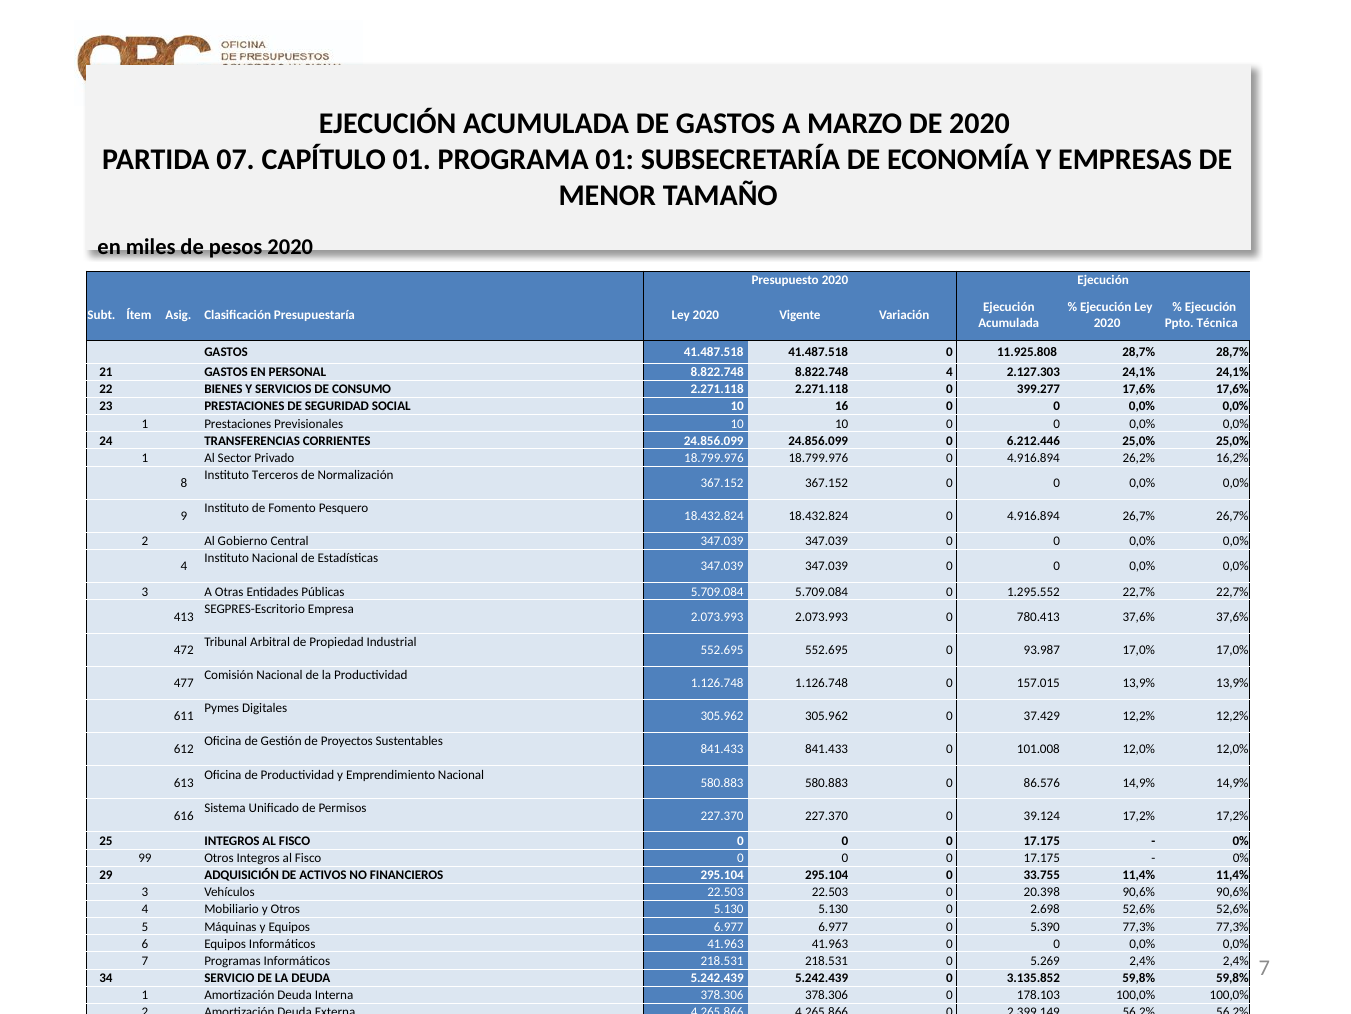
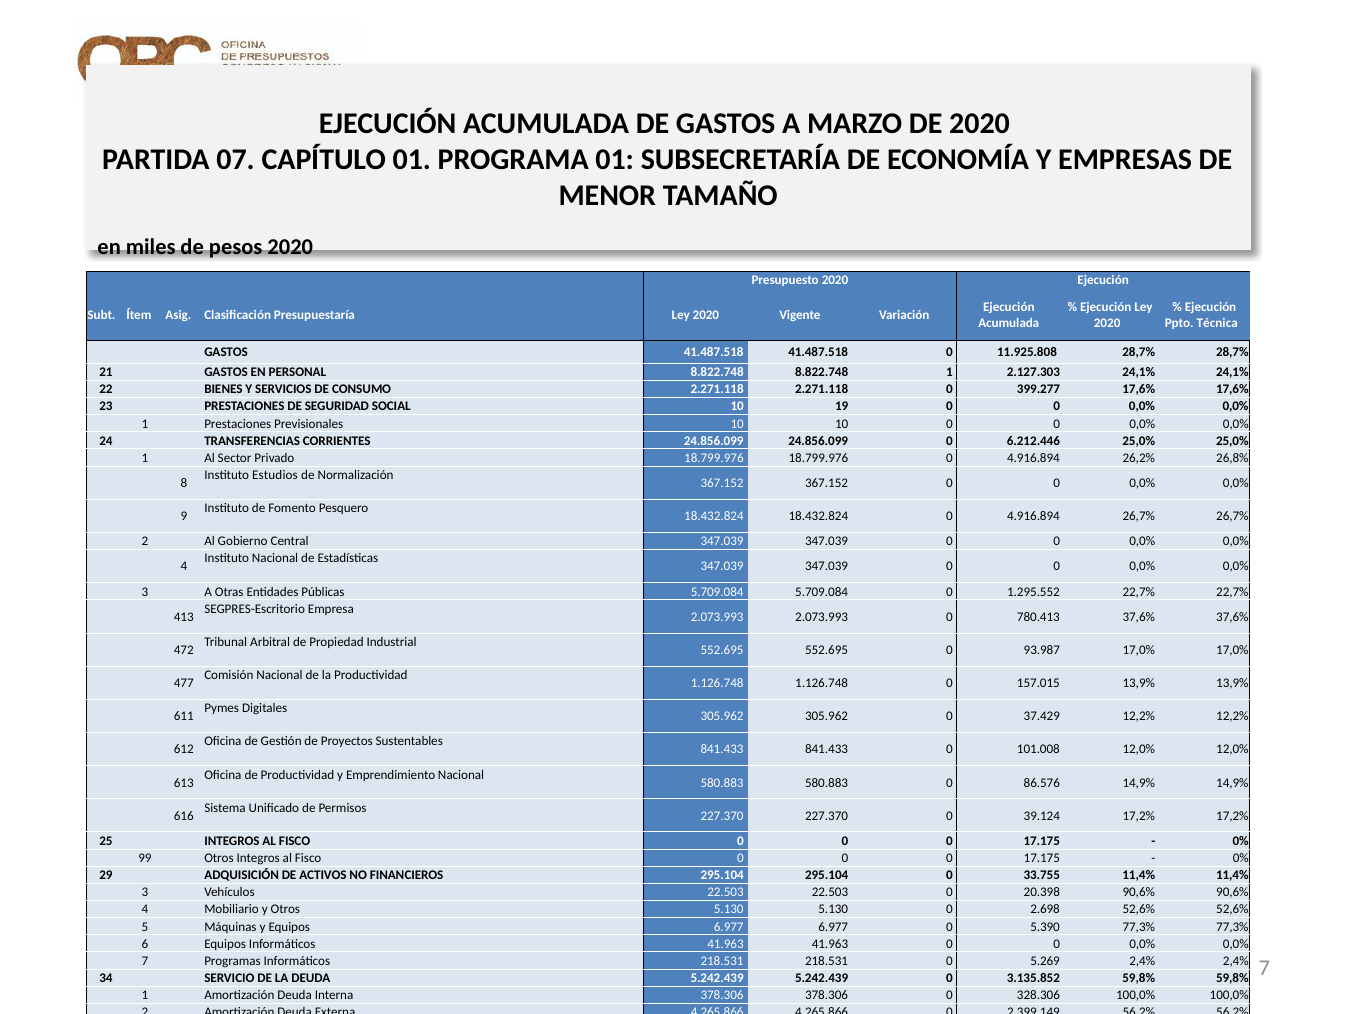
8.822.748 4: 4 -> 1 (949, 372)
16: 16 -> 19 (842, 406)
16,2%: 16,2% -> 26,8% (1232, 458)
Terceros: Terceros -> Estudios (275, 475)
178.103: 178.103 -> 328.306 (1038, 995)
